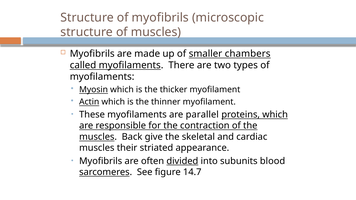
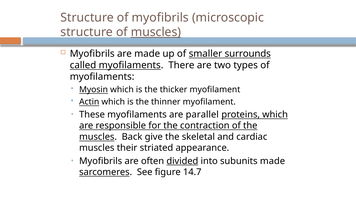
muscles underline: none -> present (156, 32)
chambers: chambers -> surrounds (248, 54)
subunits blood: blood -> made (273, 161)
